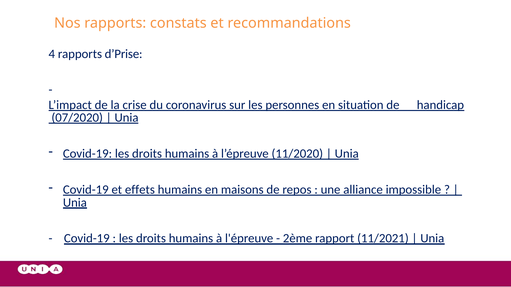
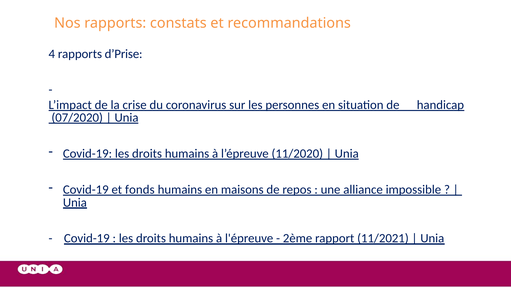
effets: effets -> fonds (140, 190)
